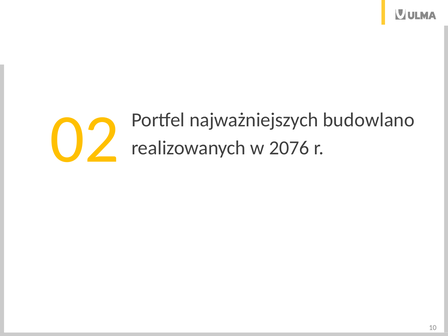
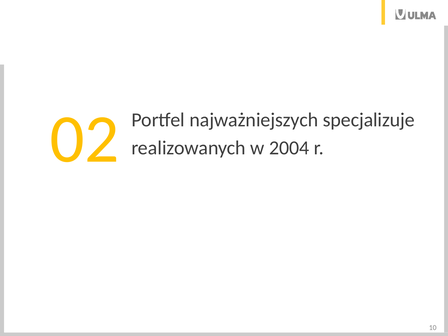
budowlano: budowlano -> specjalizuje (369, 120)
2076: 2076 -> 2004 (289, 148)
